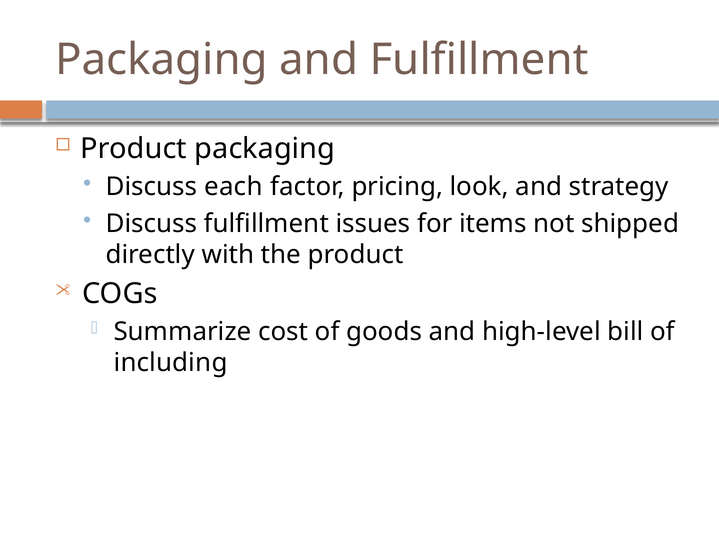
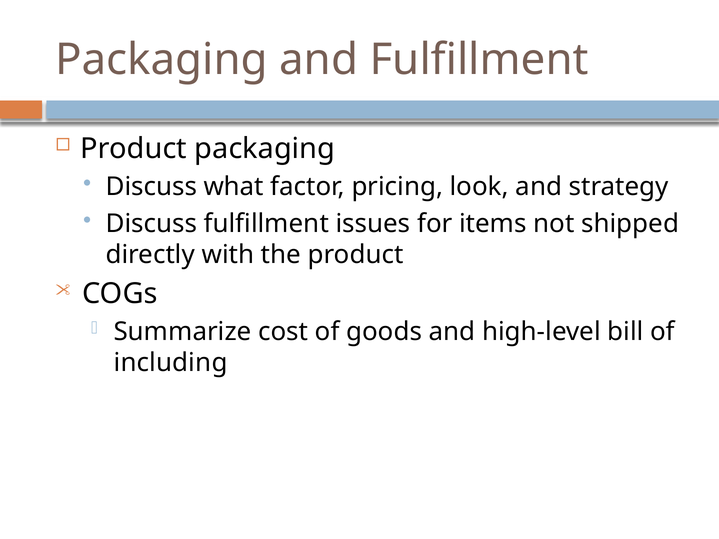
each: each -> what (234, 187)
